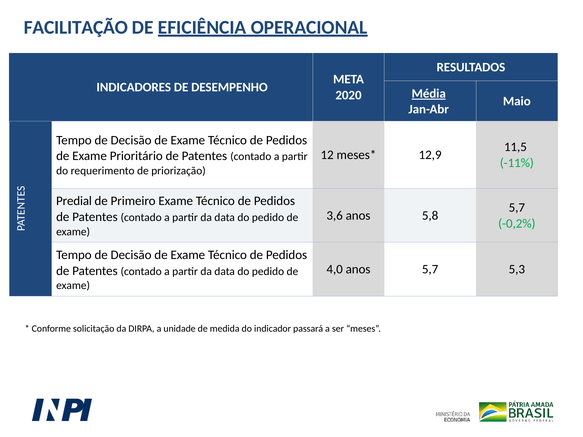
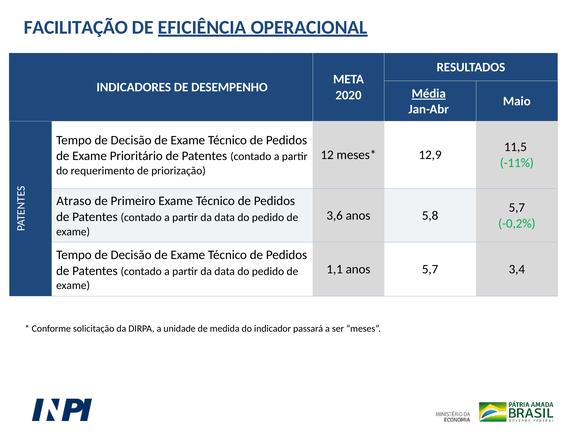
Predial: Predial -> Atraso (74, 201)
4,0: 4,0 -> 1,1 (335, 270)
5,3: 5,3 -> 3,4 (517, 270)
